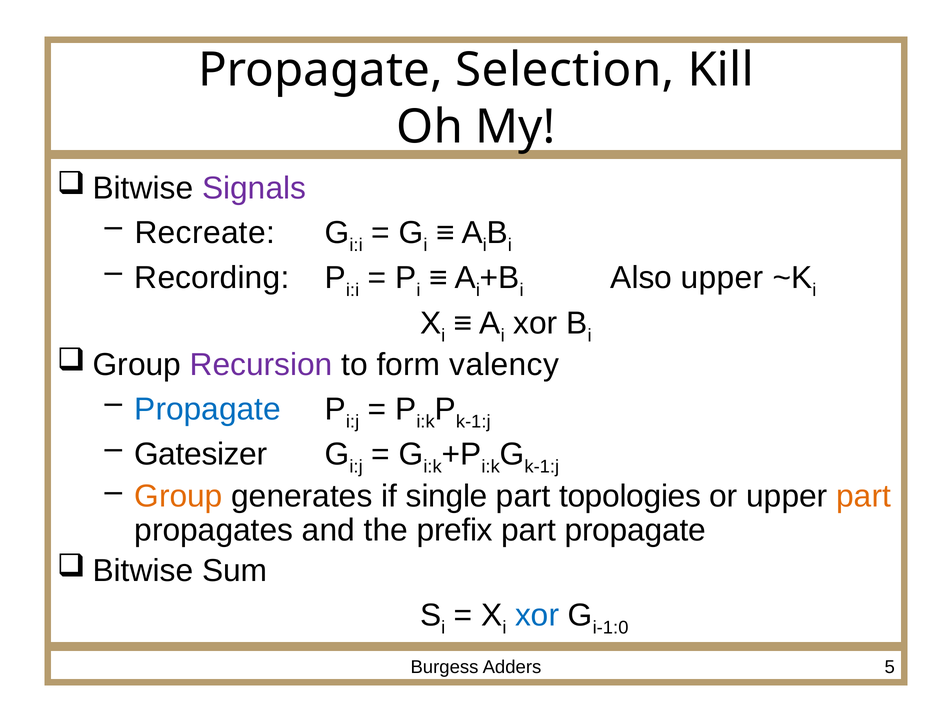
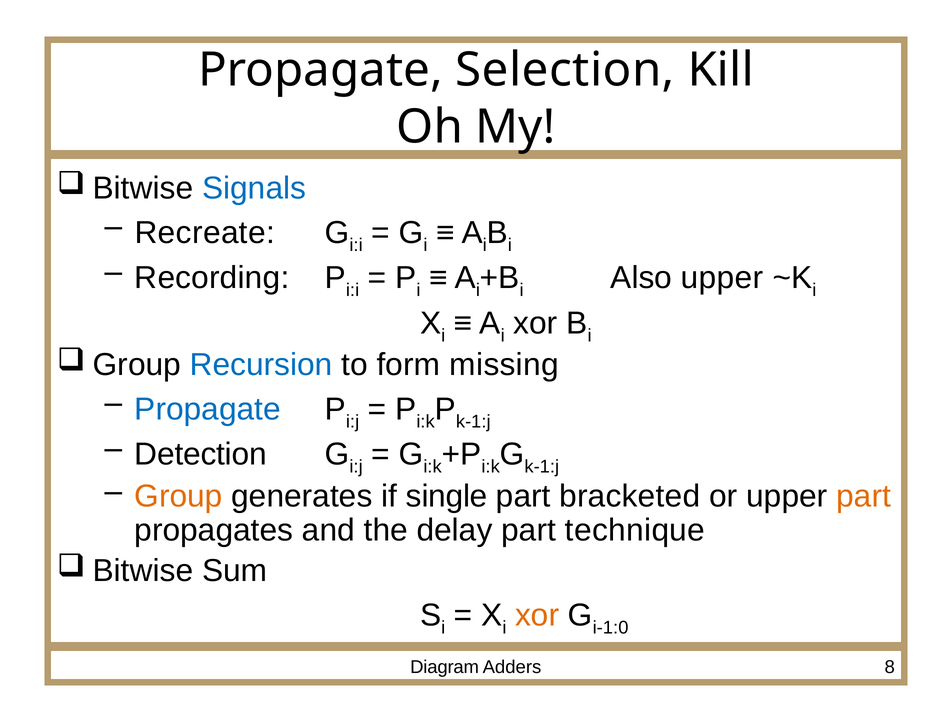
Signals colour: purple -> blue (254, 188)
Recursion colour: purple -> blue (261, 365)
valency: valency -> missing (504, 365)
Gatesizer: Gatesizer -> Detection (201, 455)
topologies: topologies -> bracketed (630, 496)
prefix: prefix -> delay (455, 530)
part propagate: propagate -> technique (635, 530)
xor colour: blue -> orange (537, 615)
Burgess: Burgess -> Diagram (445, 667)
5: 5 -> 8 (890, 667)
